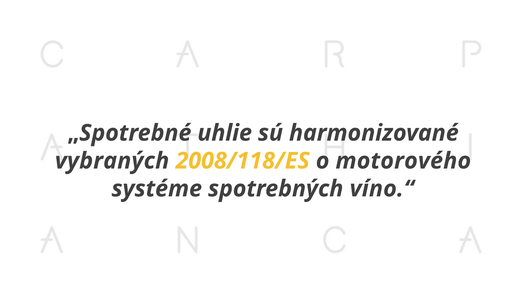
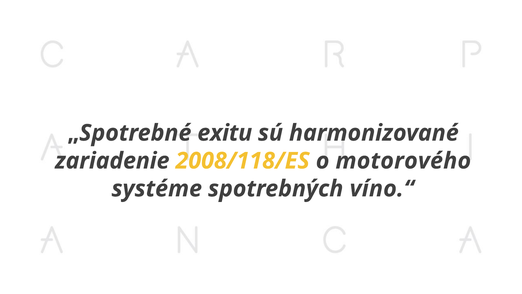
uhlie: uhlie -> exitu (225, 133)
vybraných: vybraných -> zariadenie (112, 161)
